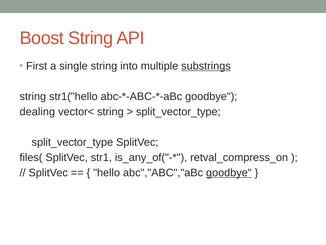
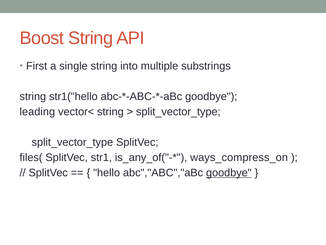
substrings underline: present -> none (206, 66)
dealing: dealing -> leading (37, 112)
retval_compress_on: retval_compress_on -> ways_compress_on (239, 157)
